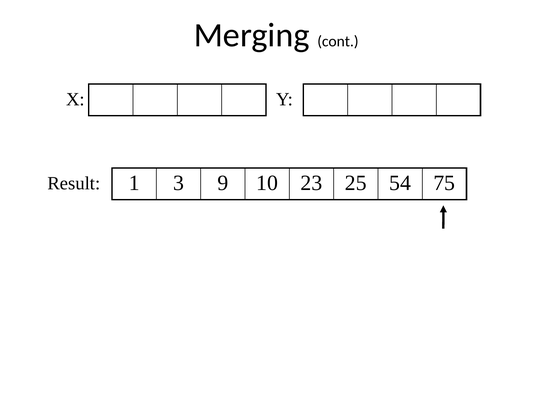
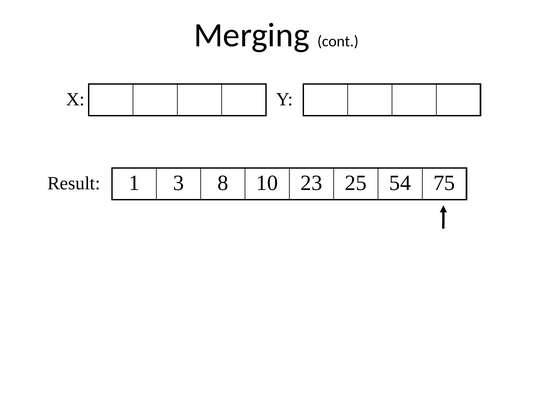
9: 9 -> 8 (223, 183)
